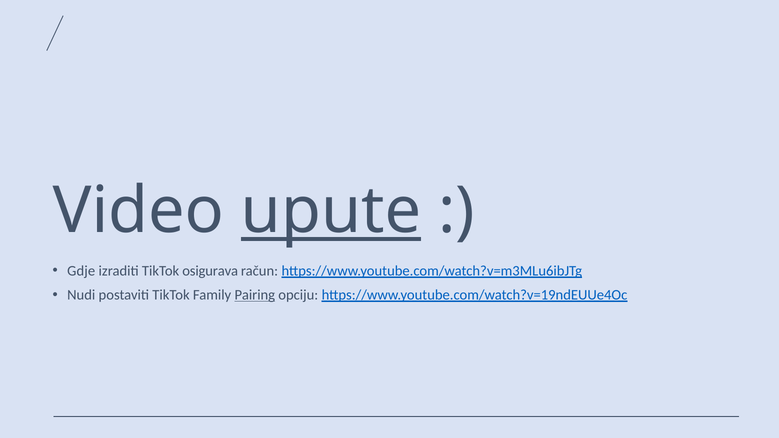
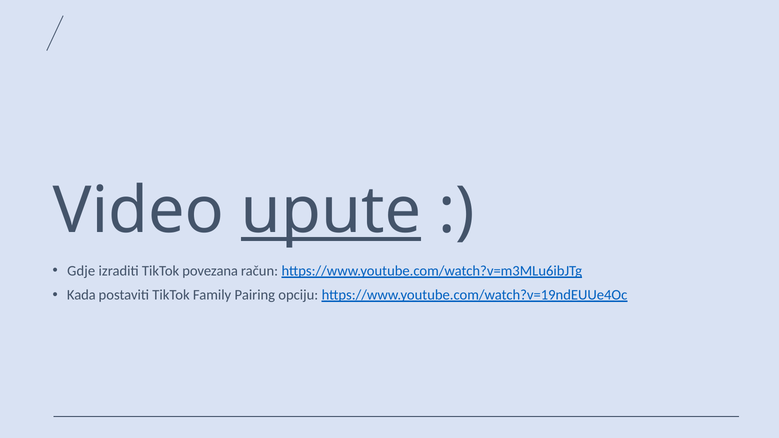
osigurava: osigurava -> povezana (210, 271)
Nudi: Nudi -> Kada (81, 295)
Pairing underline: present -> none (255, 295)
